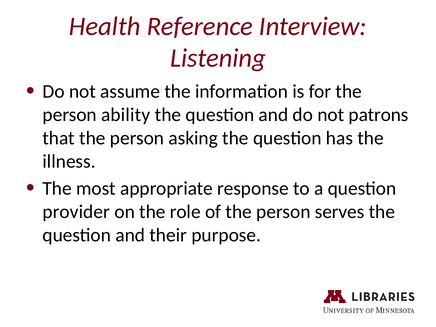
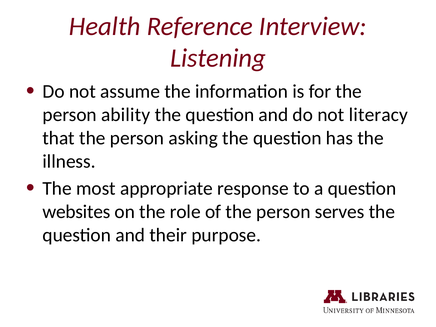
patrons: patrons -> literacy (378, 115)
provider: provider -> websites (76, 212)
